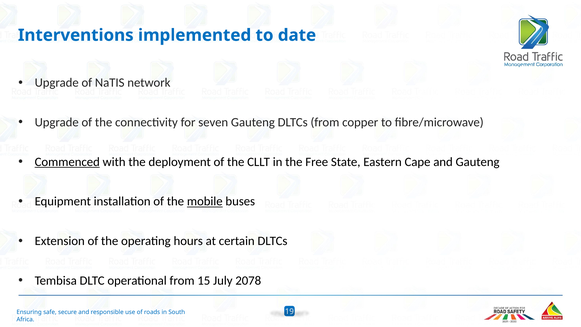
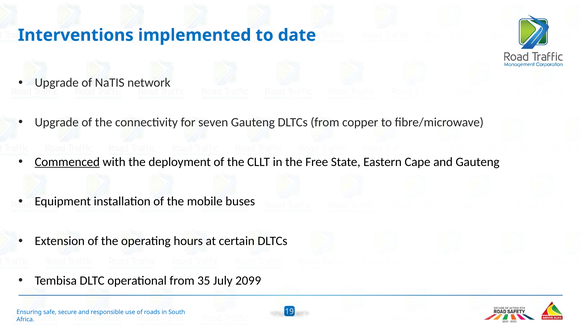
mobile underline: present -> none (205, 201)
15: 15 -> 35 (204, 280)
2078: 2078 -> 2099 (248, 280)
